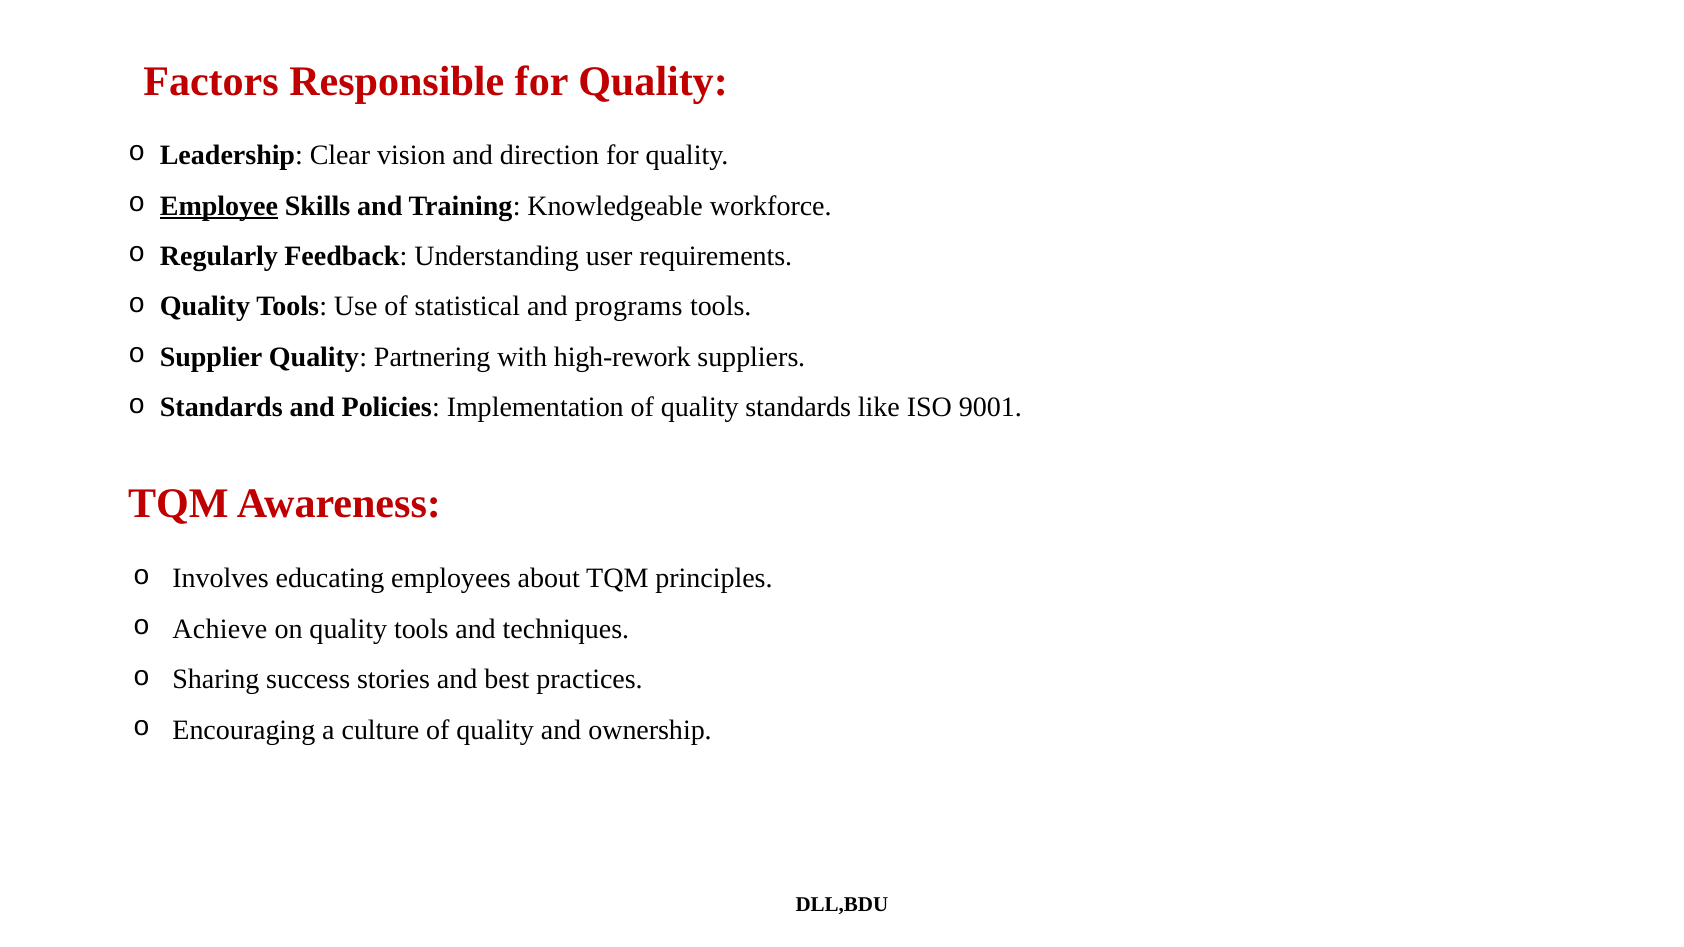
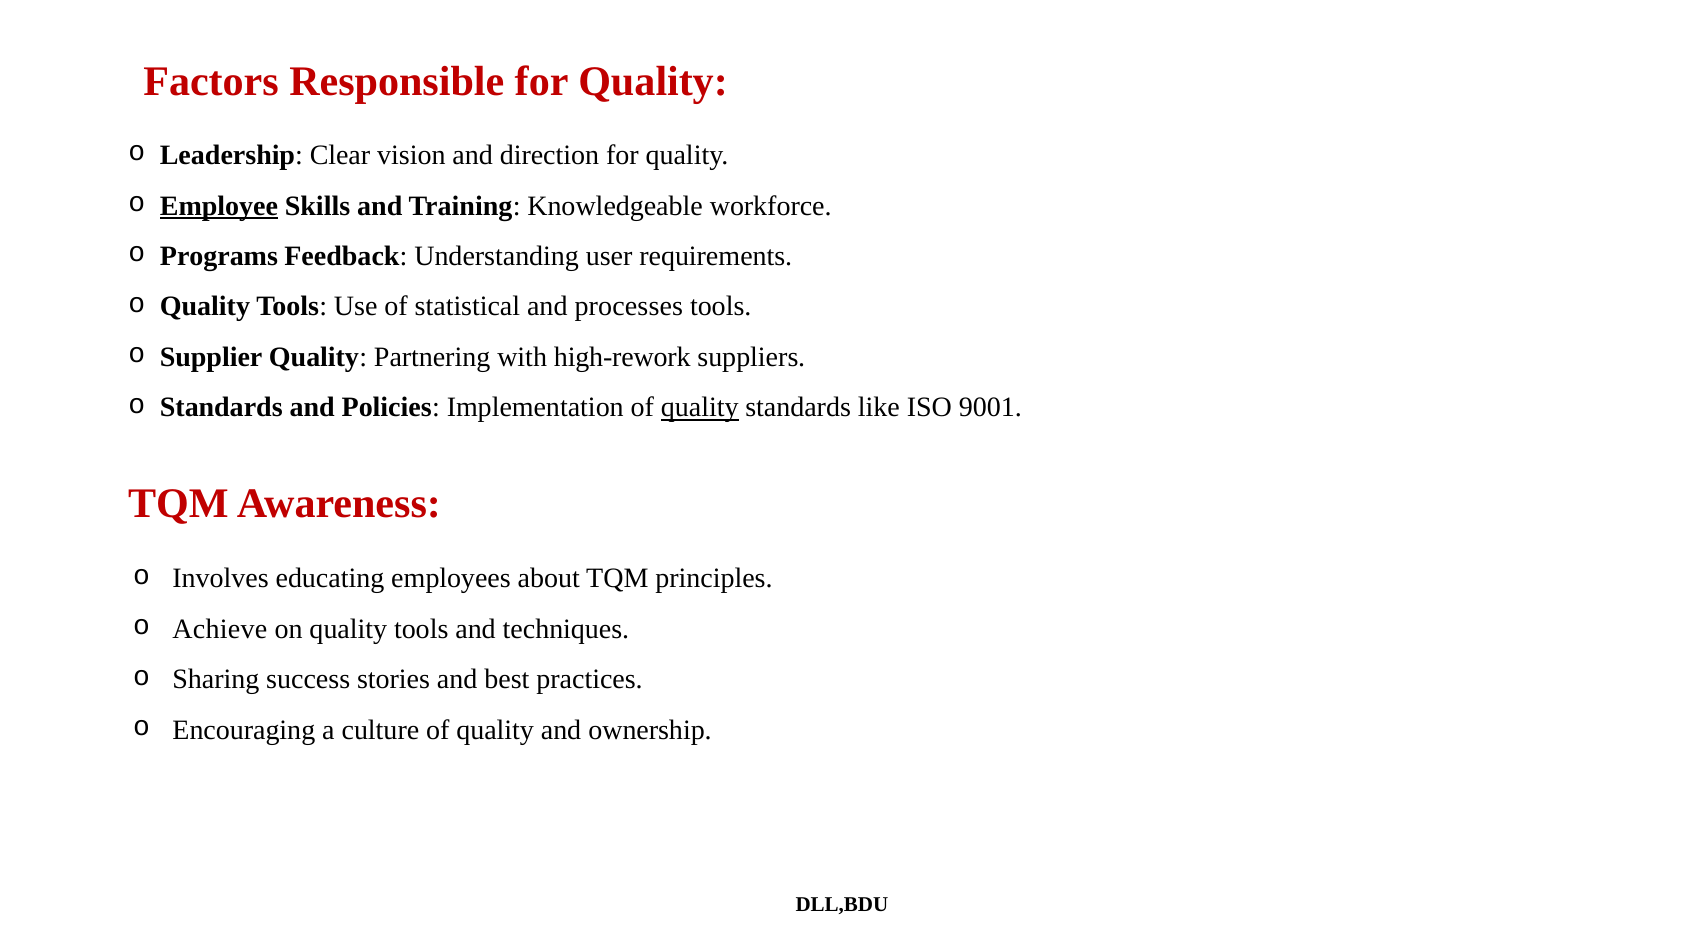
Regularly: Regularly -> Programs (219, 256)
programs: programs -> processes (629, 307)
quality underline: none -> present (700, 408)
